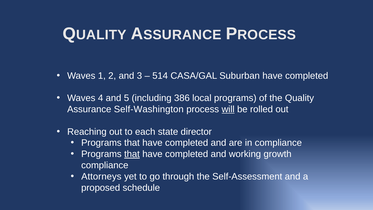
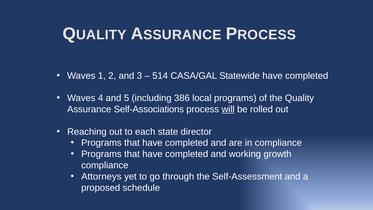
Suburban: Suburban -> Statewide (240, 76)
Self-Washington: Self-Washington -> Self-Associations (149, 109)
that underline: present -> none (132, 154)
